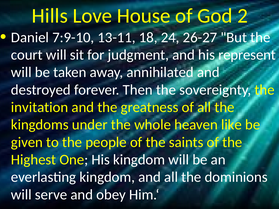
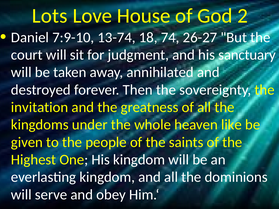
Hills: Hills -> Lots (50, 16)
13-11: 13-11 -> 13-74 (117, 37)
24: 24 -> 74 (170, 37)
represent: represent -> sanctuary (247, 55)
